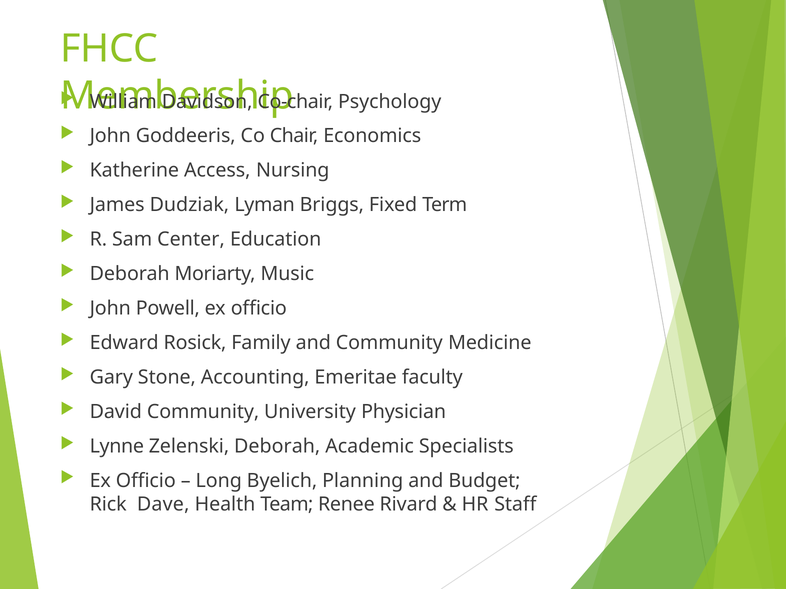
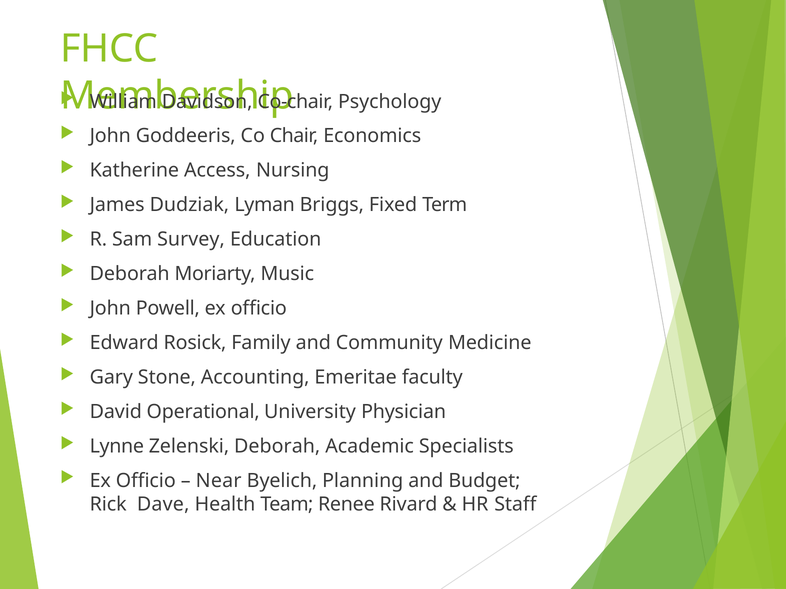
Center: Center -> Survey (191, 240)
David Community: Community -> Operational (203, 412)
Long: Long -> Near (219, 481)
